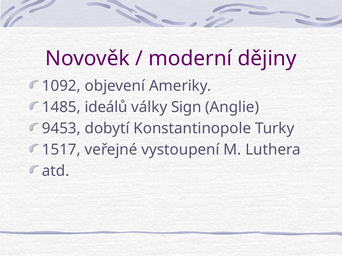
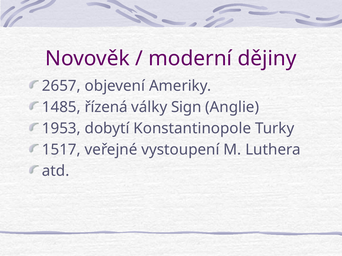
1092: 1092 -> 2657 (61, 86)
ideálů: ideálů -> řízená (106, 107)
9453: 9453 -> 1953 (61, 129)
